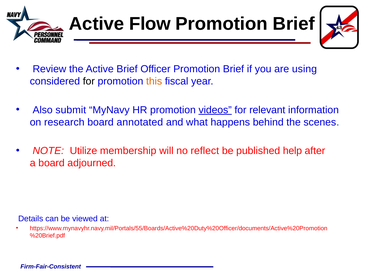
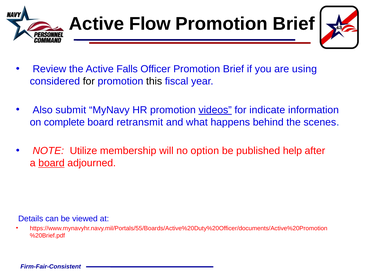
Active Brief: Brief -> Falls (127, 69)
this colour: orange -> black (154, 82)
relevant: relevant -> indicate (267, 110)
research: research -> complete (64, 123)
annotated: annotated -> retransmit (140, 123)
reflect: reflect -> option (205, 151)
board underline: none -> present (51, 164)
